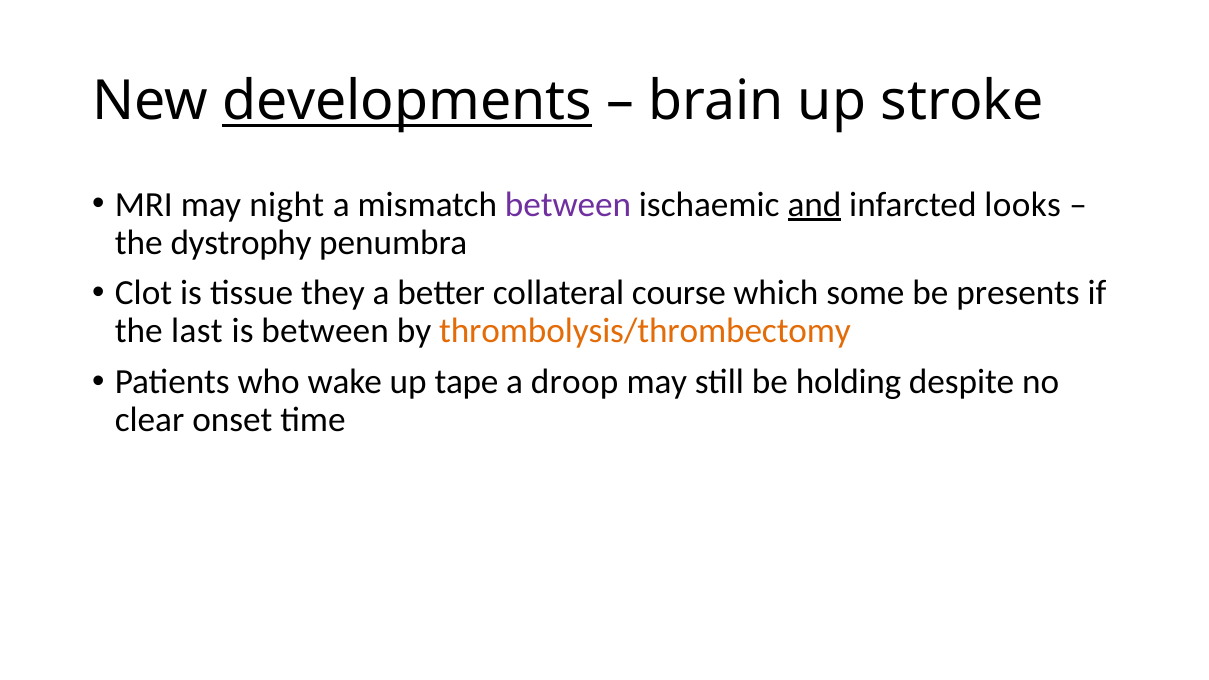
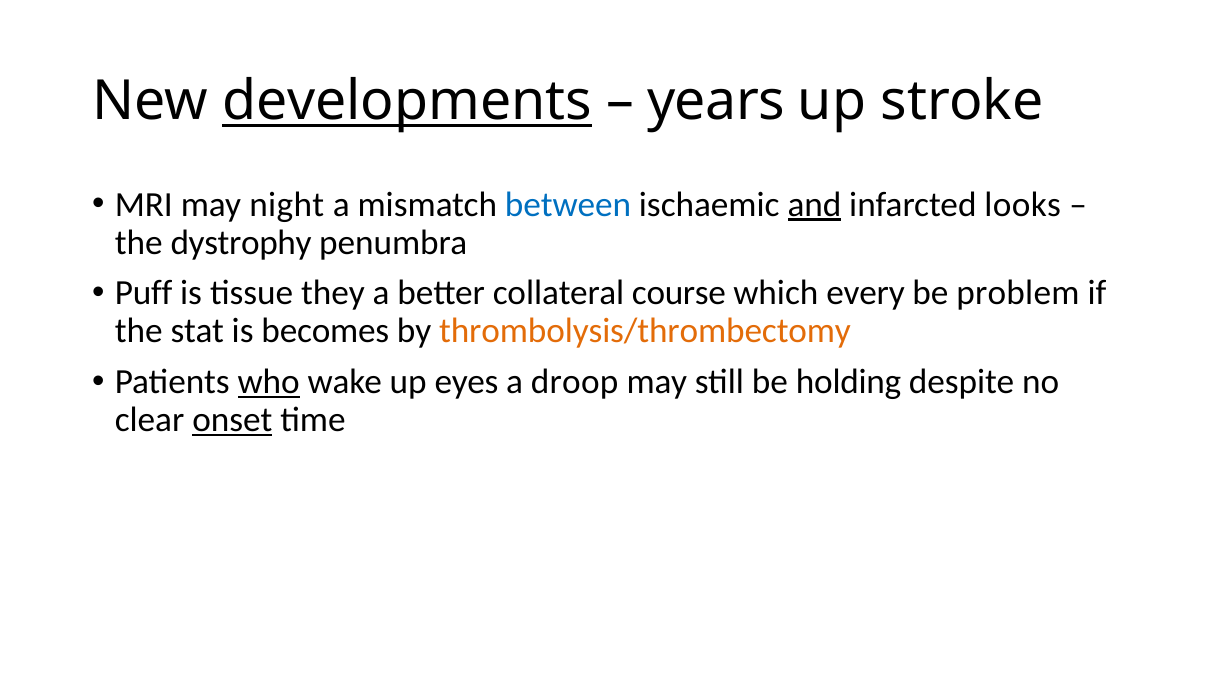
brain: brain -> years (716, 102)
between colour: purple -> blue (568, 204)
Clot: Clot -> Puff (144, 293)
some: some -> every (866, 293)
presents: presents -> problem (1018, 293)
last: last -> stat (197, 331)
is between: between -> becomes (325, 331)
who underline: none -> present (269, 382)
tape: tape -> eyes (467, 382)
onset underline: none -> present (232, 420)
